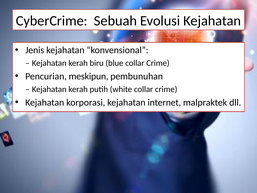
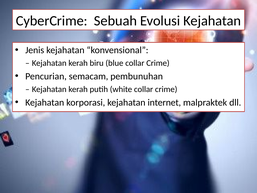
meskipun: meskipun -> semacam (89, 76)
